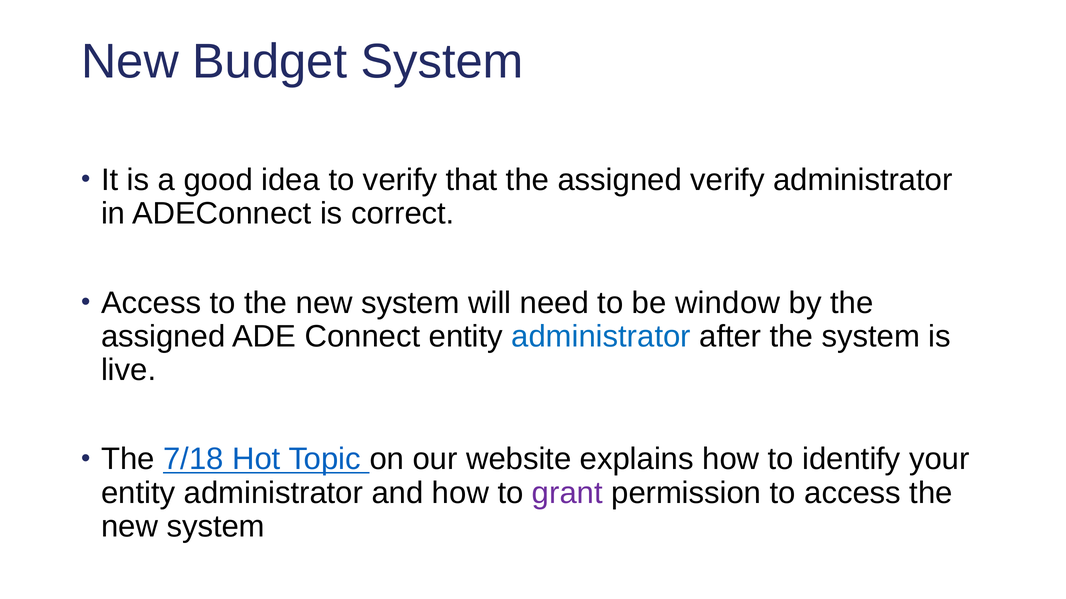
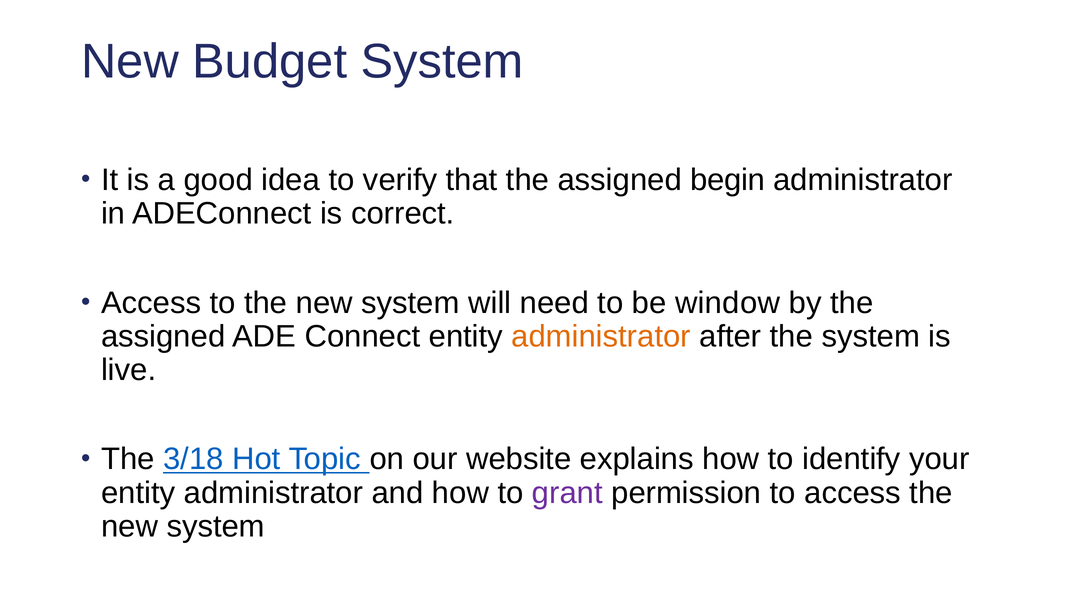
assigned verify: verify -> begin (728, 180)
administrator colour: blue -> orange (601, 337)
7/18: 7/18 -> 3/18 (193, 460)
